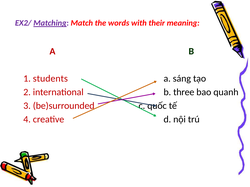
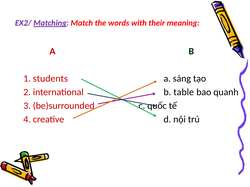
three: three -> table (184, 92)
